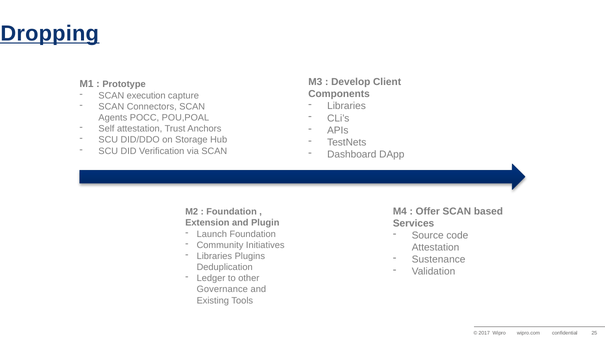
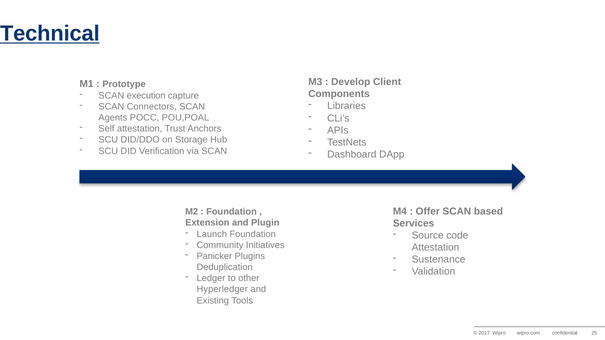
Dropping: Dropping -> Technical (50, 33)
Libraries: Libraries -> Panicker (214, 256)
Governance: Governance -> Hyperledger (222, 290)
